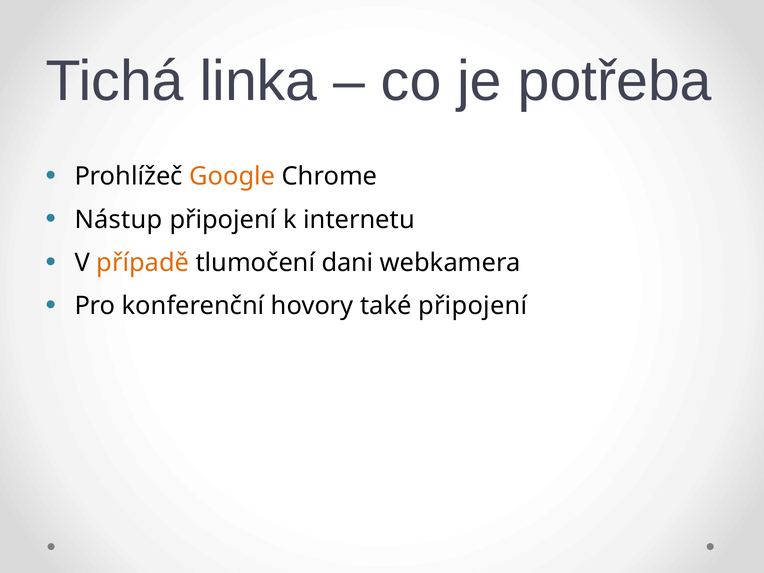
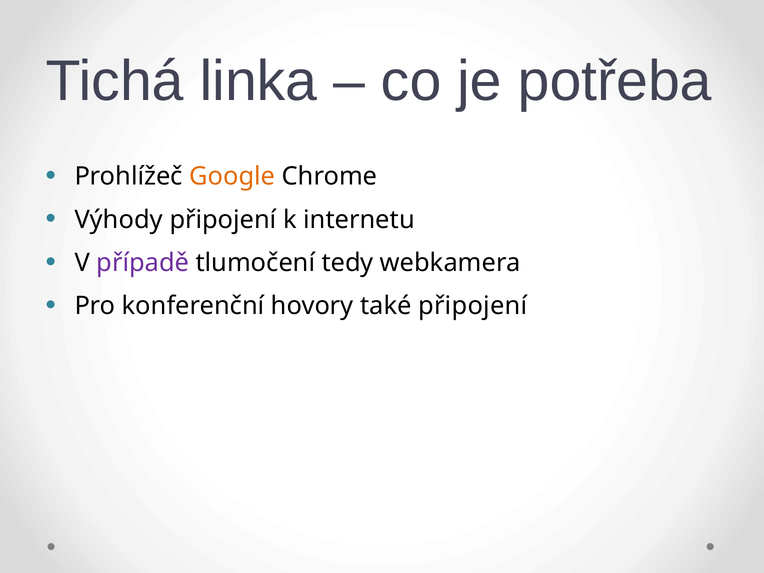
Nástup: Nástup -> Výhody (119, 220)
případě colour: orange -> purple (143, 263)
dani: dani -> tedy (348, 263)
